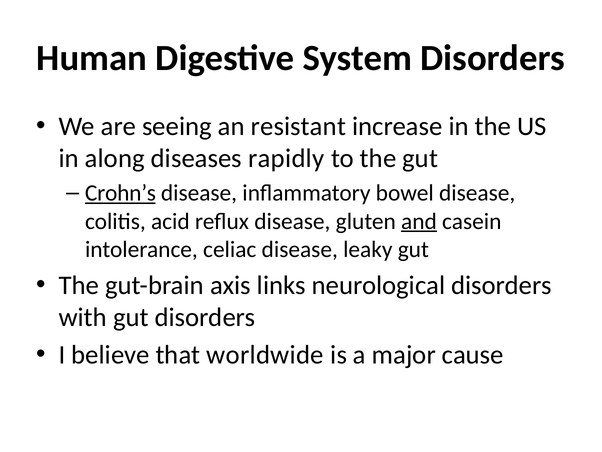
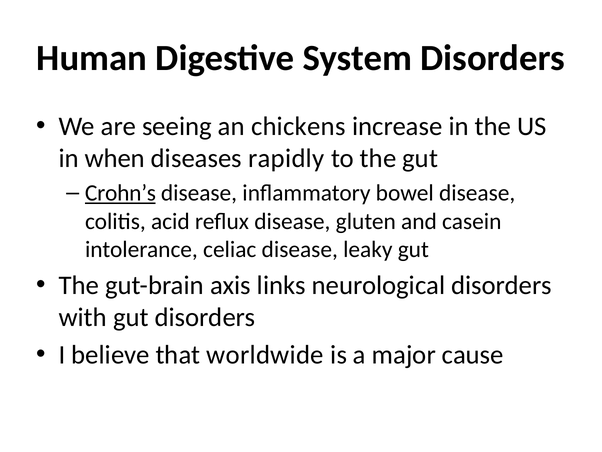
resistant: resistant -> chickens (298, 126)
along: along -> when (115, 158)
and underline: present -> none (419, 221)
